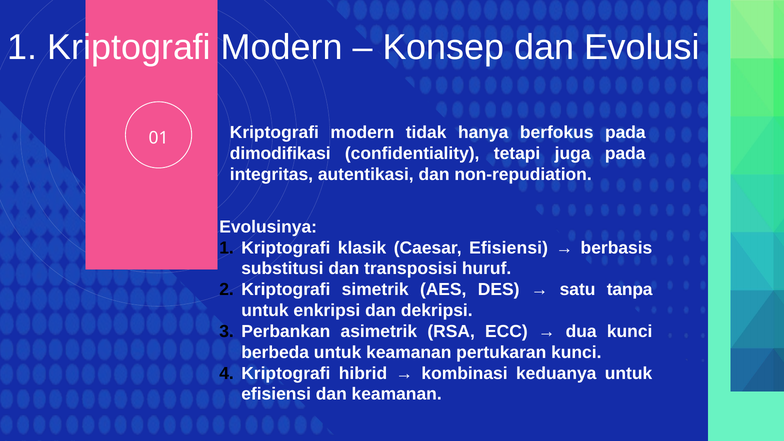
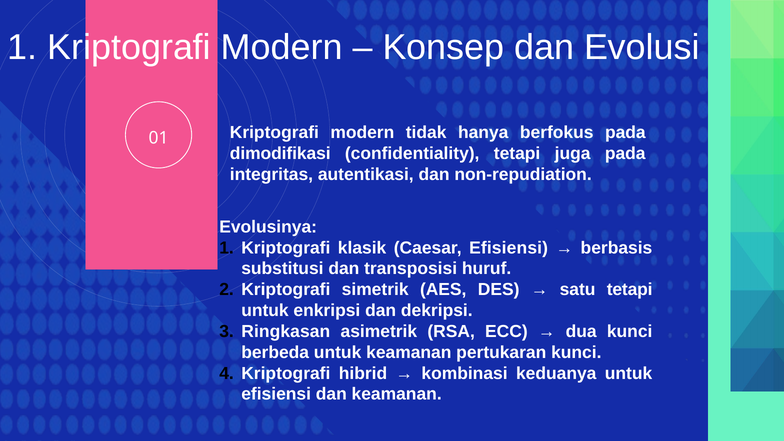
satu tanpa: tanpa -> tetapi (630, 290)
Perbankan: Perbankan -> Ringkasan (286, 331)
